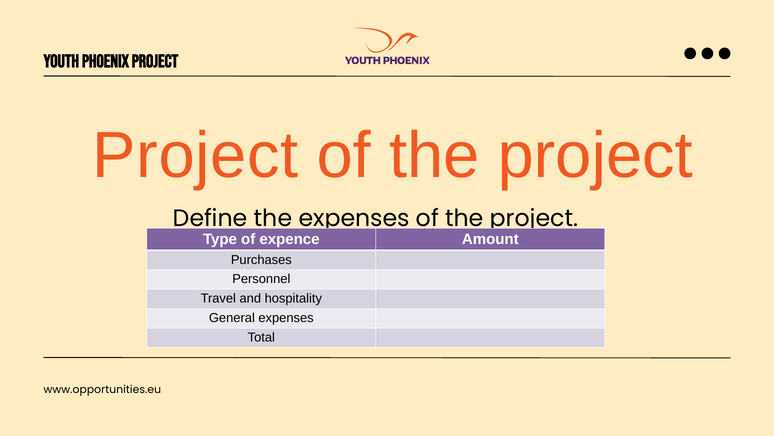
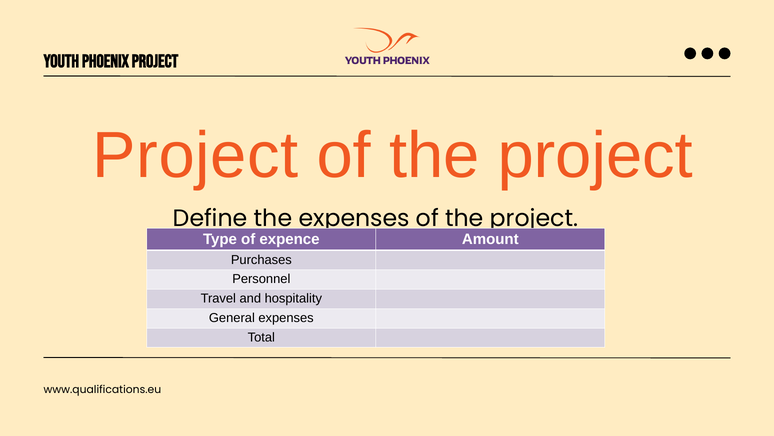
www.opportunities.eu: www.opportunities.eu -> www.qualifications.eu (102, 389)
